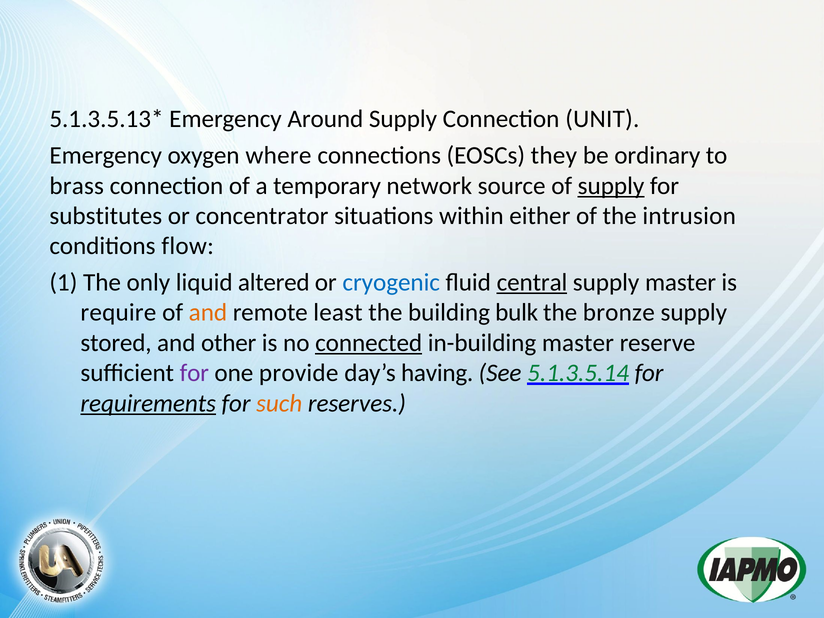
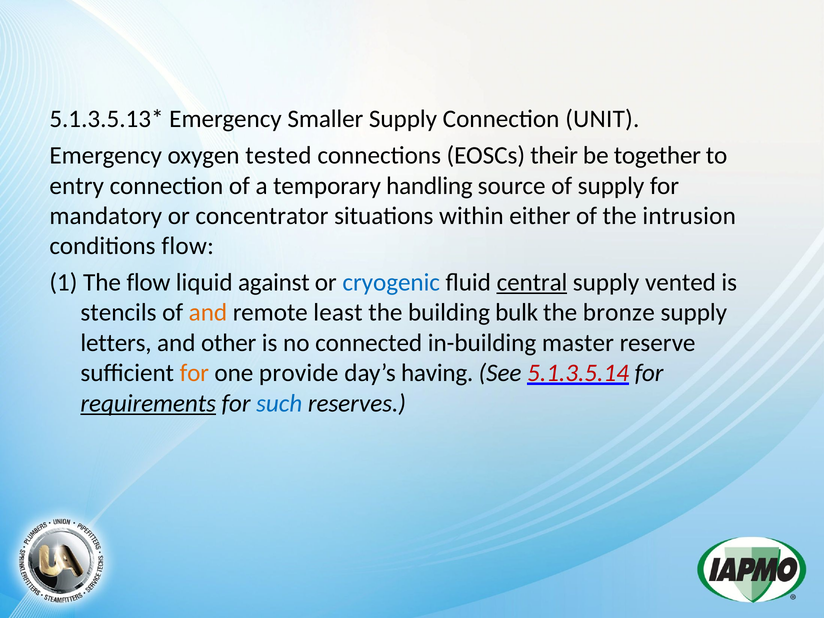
Around: Around -> Smaller (325, 119)
where: where -> tested (278, 156)
they: they -> their (554, 156)
ordinary: ordinary -> together (657, 156)
brass: brass -> entry (77, 186)
network: network -> handling (429, 186)
supply underline: present -> none (611, 186)
substitutes: substitutes -> mandatory (106, 216)
The only: only -> flow (149, 282)
altered: altered -> against (274, 282)
supply master: master -> vented (680, 282)
require: require -> stencils (118, 313)
stored: stored -> letters (116, 343)
connected underline: present -> none (369, 343)
for colour: purple -> orange (194, 373)
5.1.3.5.14 colour: green -> red (578, 373)
such colour: orange -> blue (279, 404)
